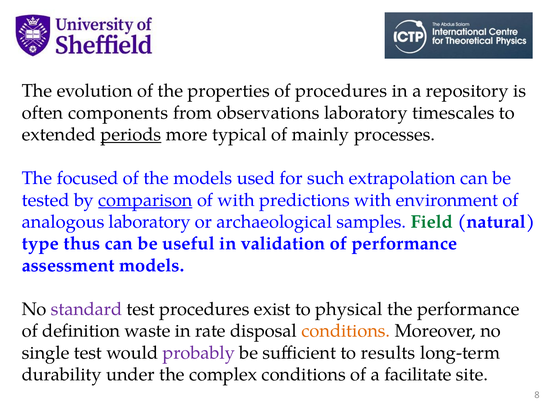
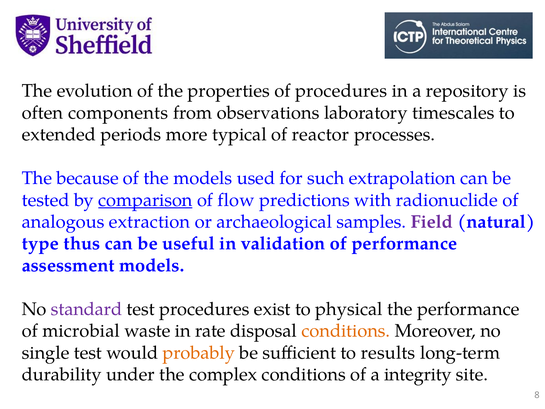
periods underline: present -> none (131, 134)
mainly: mainly -> reactor (320, 134)
focused: focused -> because (88, 178)
of with: with -> flow (236, 200)
environment: environment -> radionuclide (447, 200)
analogous laboratory: laboratory -> extraction (150, 222)
Field colour: green -> purple (432, 222)
definition: definition -> microbial (81, 331)
probably colour: purple -> orange (199, 352)
facilitate: facilitate -> integrity (418, 374)
